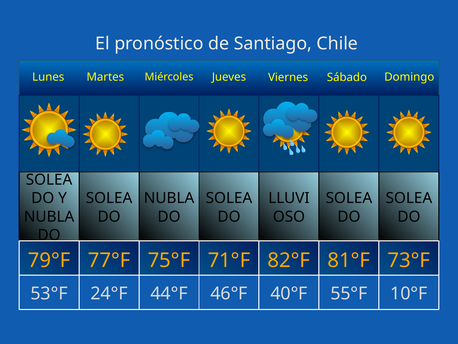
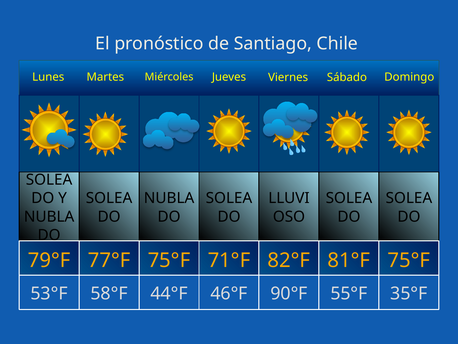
73°F: 73°F -> 75°F (409, 260)
24°F: 24°F -> 58°F (109, 293)
40°F: 40°F -> 90°F (289, 293)
10°F: 10°F -> 35°F (409, 293)
